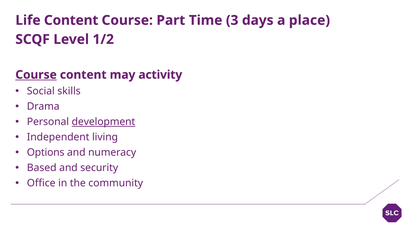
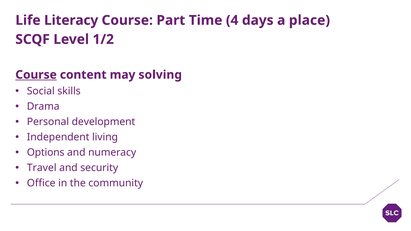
Life Content: Content -> Literacy (71, 20)
3: 3 -> 4 (232, 20)
activity: activity -> solving (160, 75)
development underline: present -> none (103, 122)
Based: Based -> Travel (42, 168)
